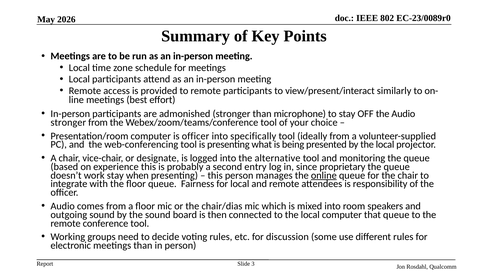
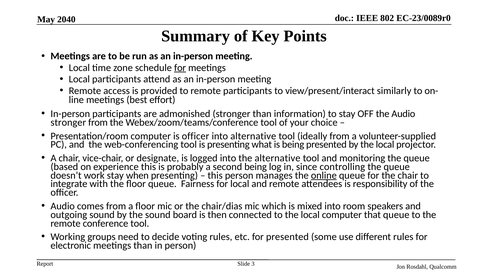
2026: 2026 -> 2040 (66, 19)
for underline: none -> present (180, 68)
microphone: microphone -> information (300, 114)
into specifically: specifically -> alternative (253, 136)
second entry: entry -> being (256, 167)
proprietary: proprietary -> controlling (342, 167)
for discussion: discussion -> presented (287, 237)
